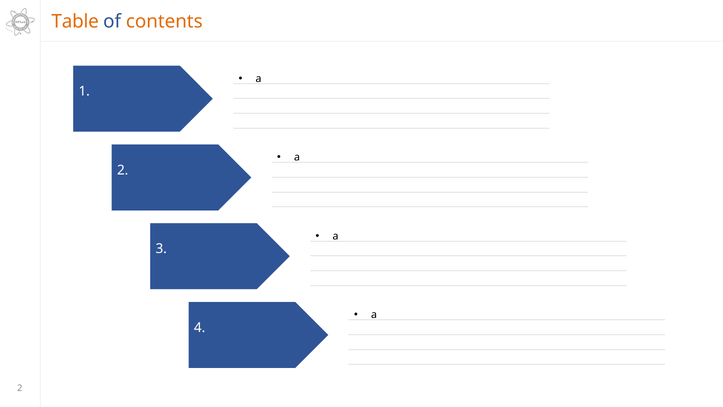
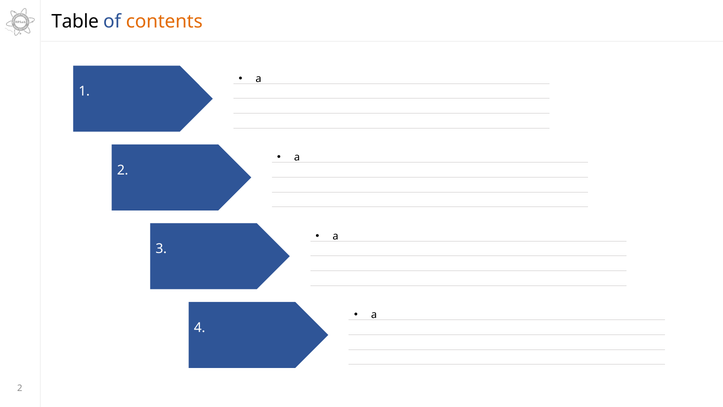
Table colour: orange -> black (75, 22)
